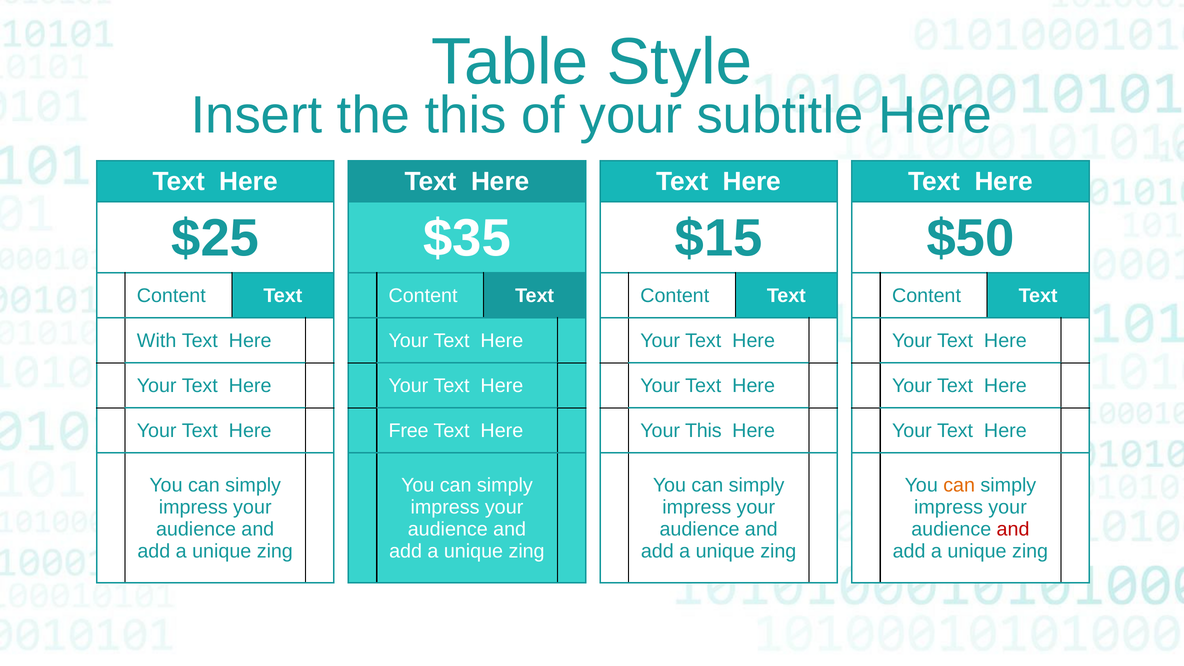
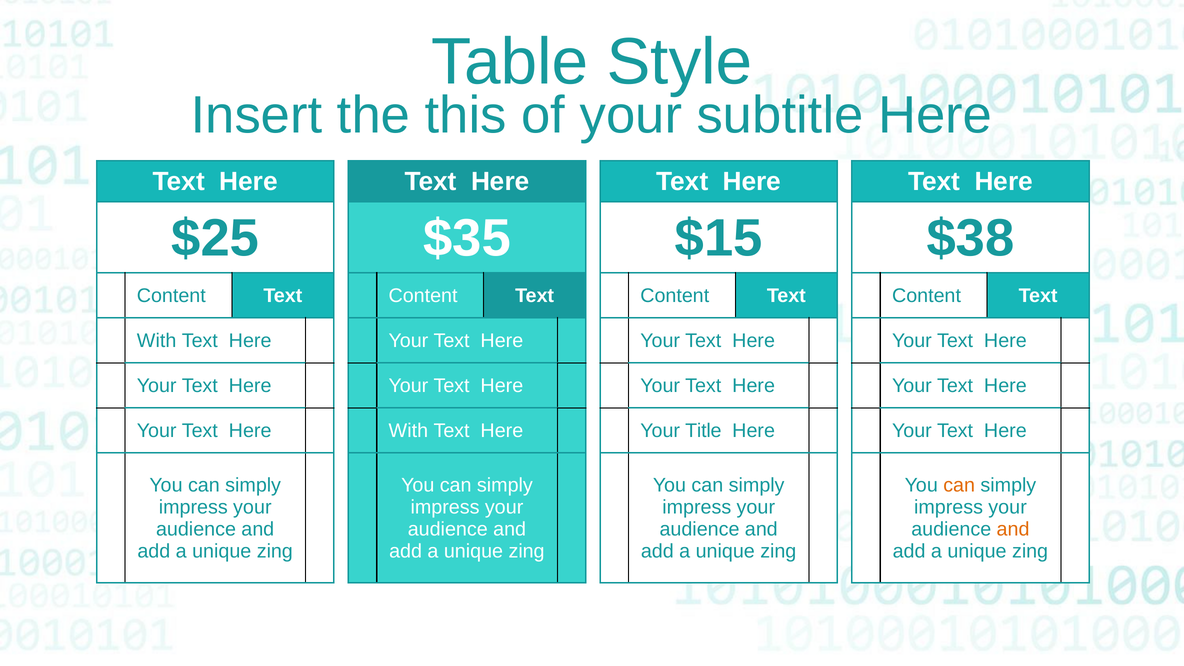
$50: $50 -> $38 (970, 238)
Free: Free -> With (408, 431)
Your This: This -> Title (703, 431)
and colour: red -> orange (1013, 529)
